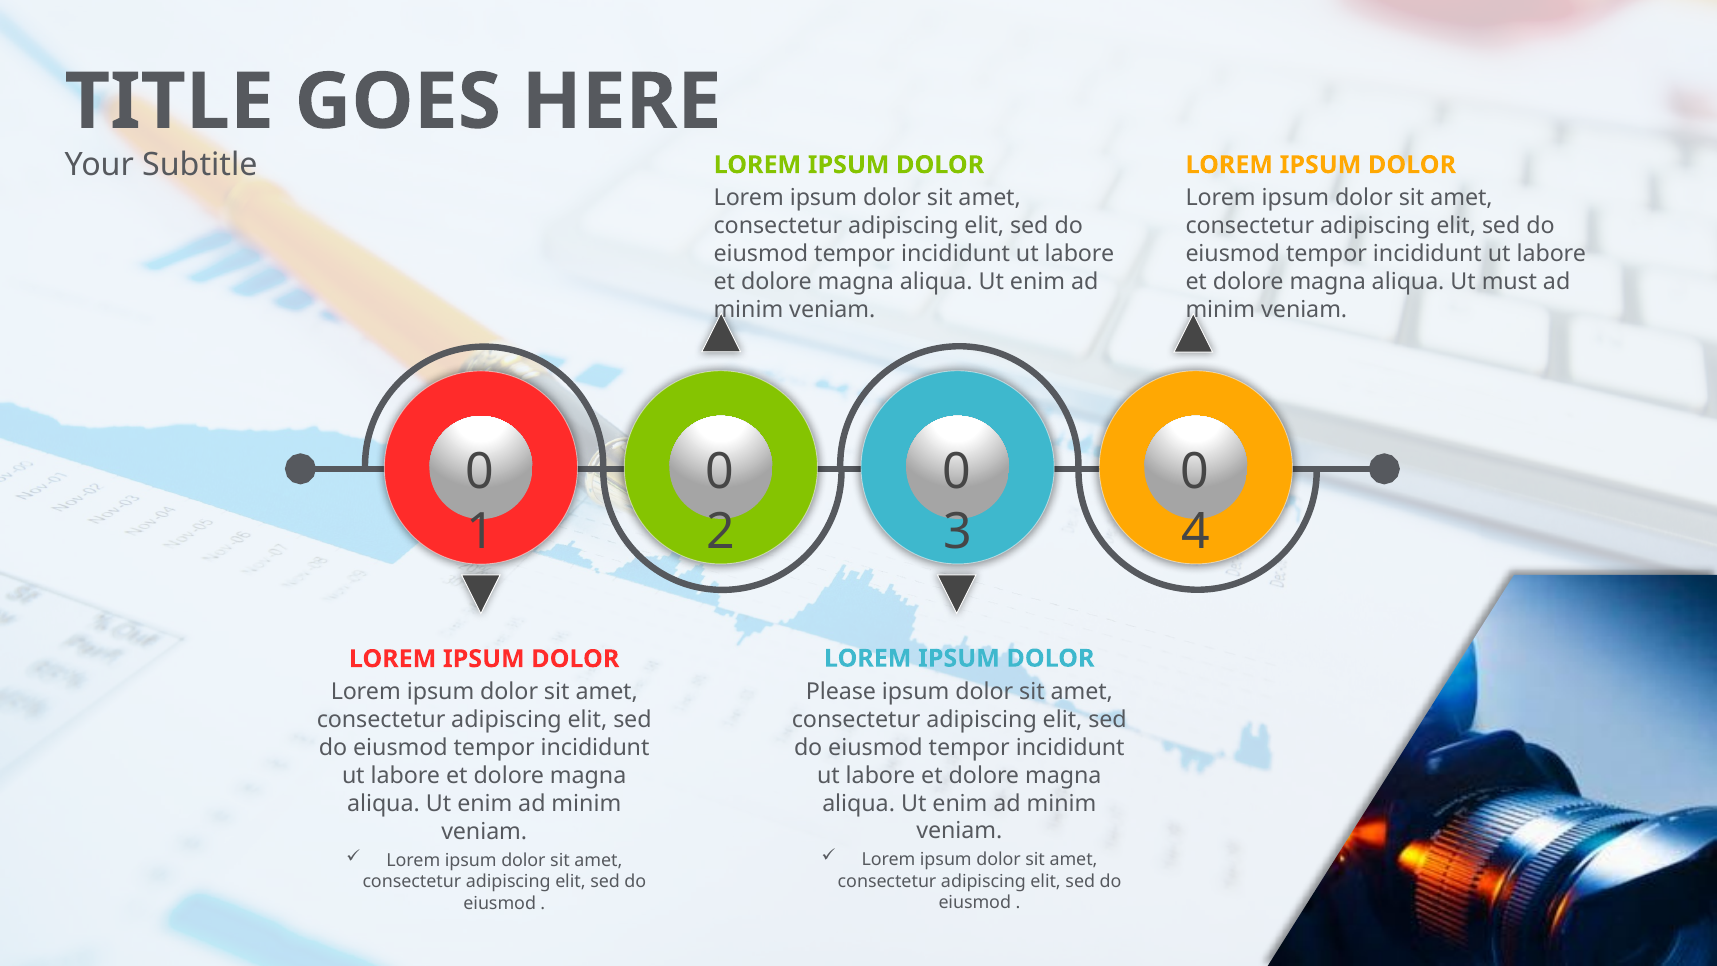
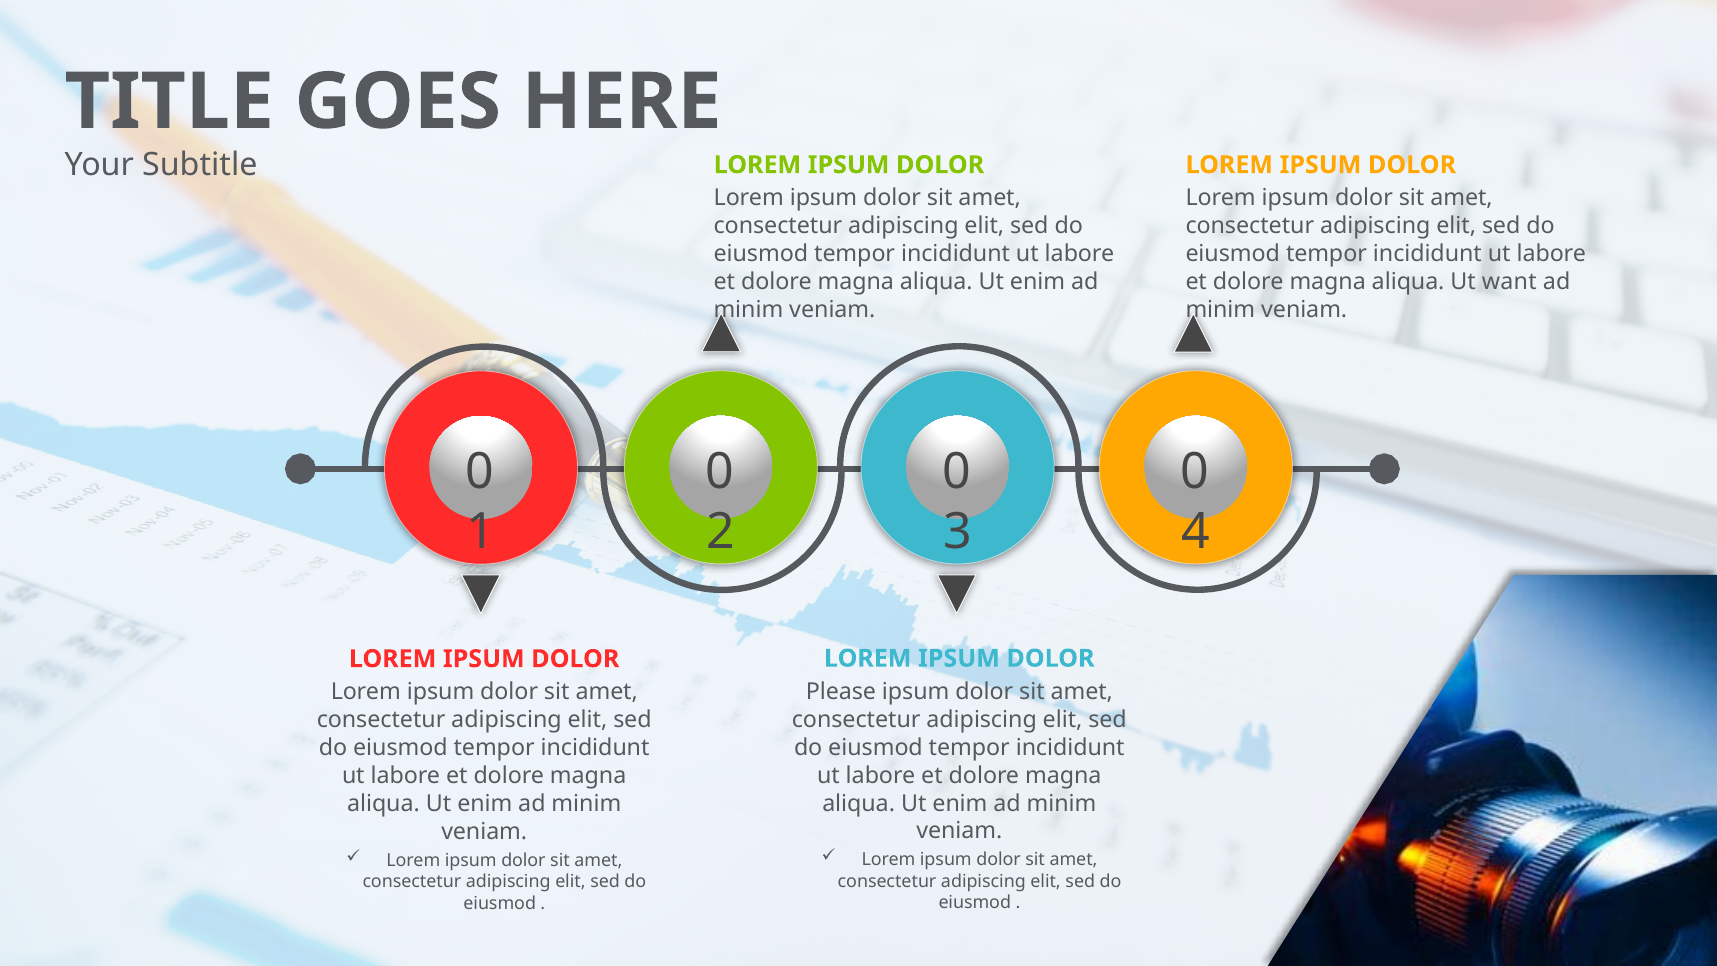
must: must -> want (1509, 282)
